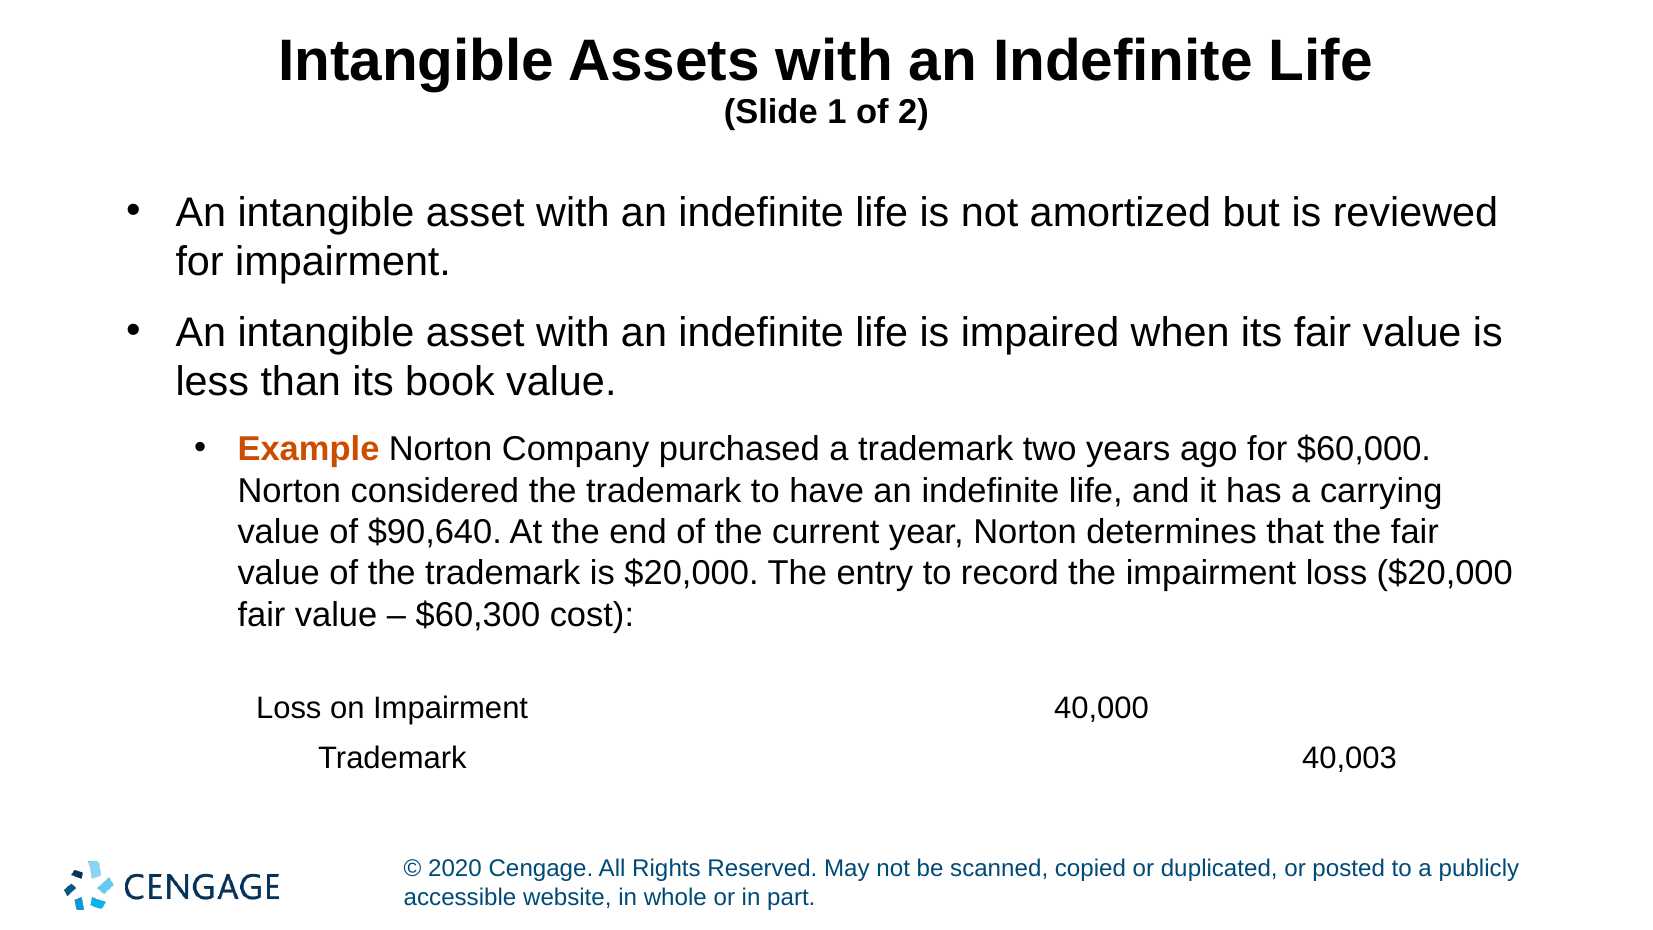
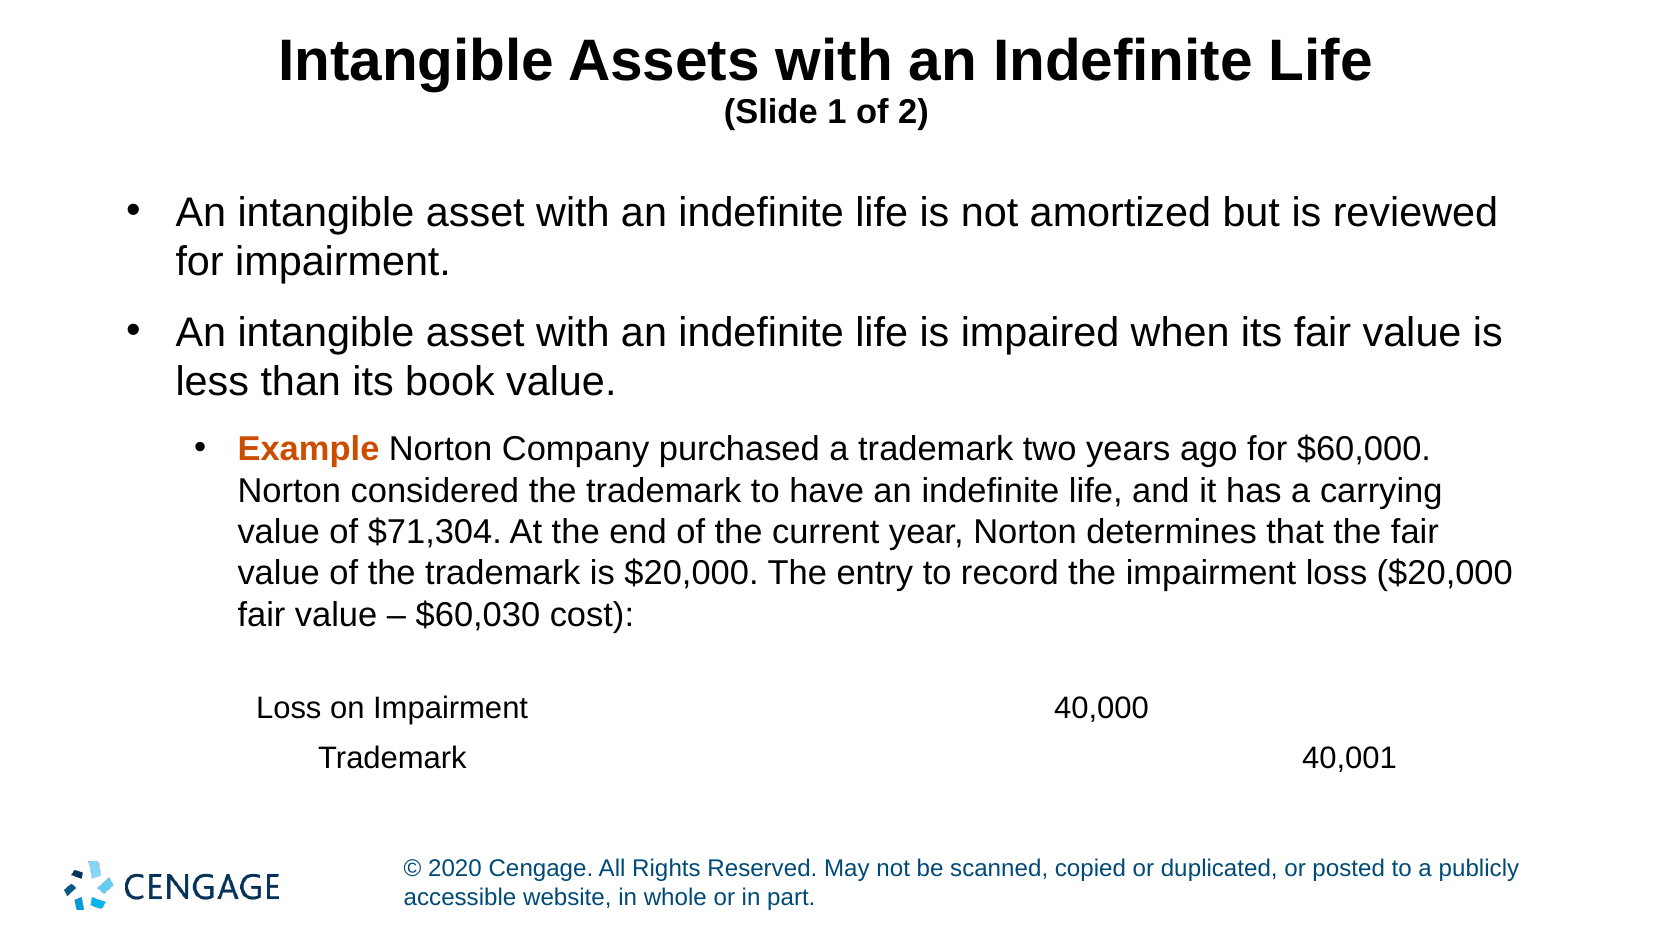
$90,640: $90,640 -> $71,304 (435, 532)
$60,300: $60,300 -> $60,030 (478, 615)
40,003: 40,003 -> 40,001 (1350, 758)
